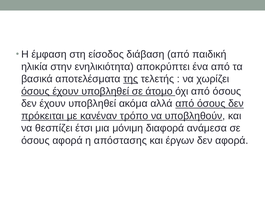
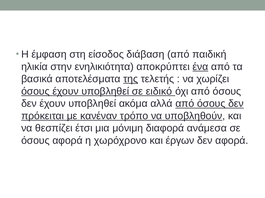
ένα underline: none -> present (200, 67)
άτομο: άτομο -> ειδικό (159, 92)
απόστασης: απόστασης -> χωρόχρονο (120, 141)
